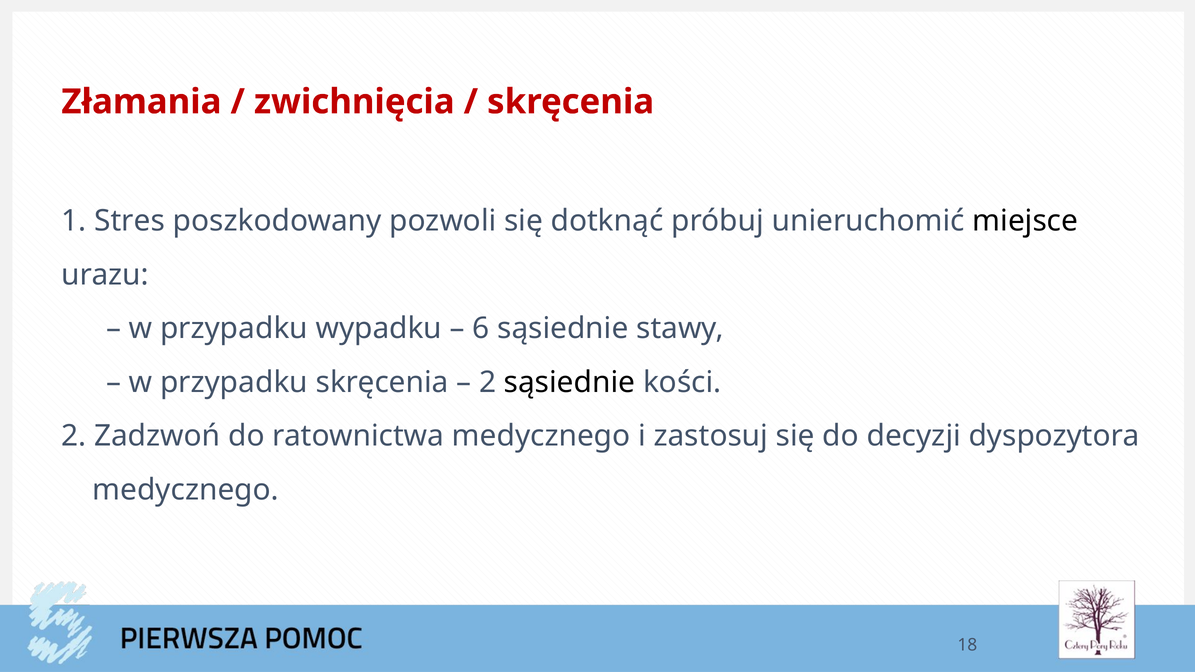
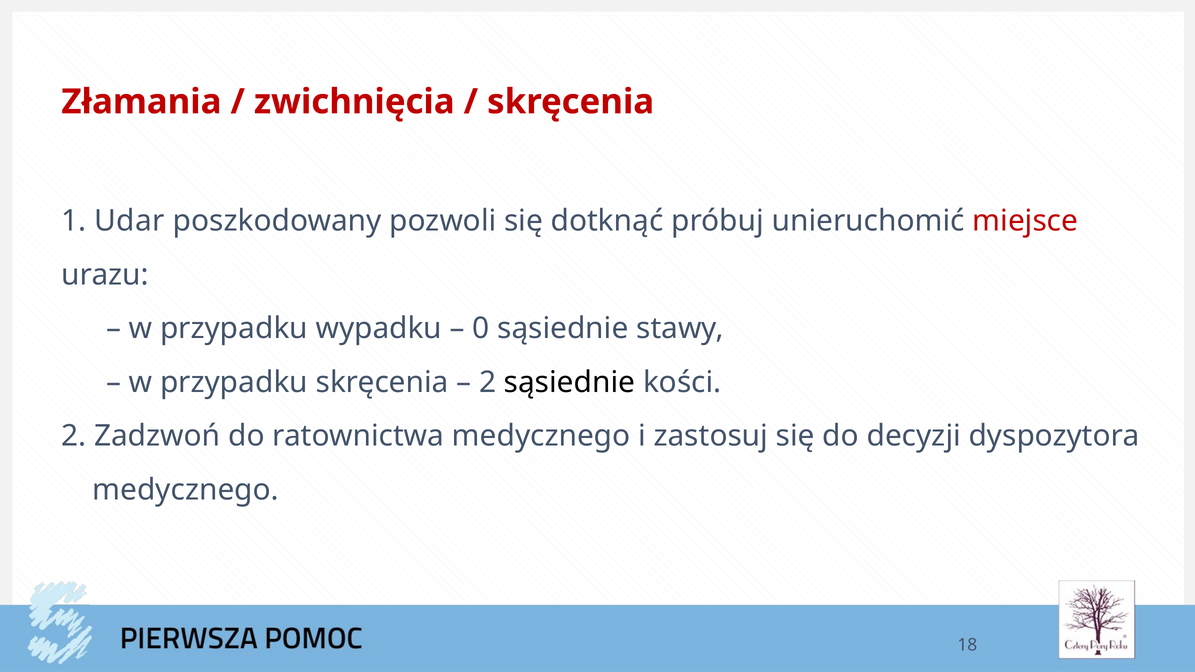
Stres: Stres -> Udar (129, 221)
miejsce colour: black -> red (1025, 221)
6: 6 -> 0 (481, 329)
